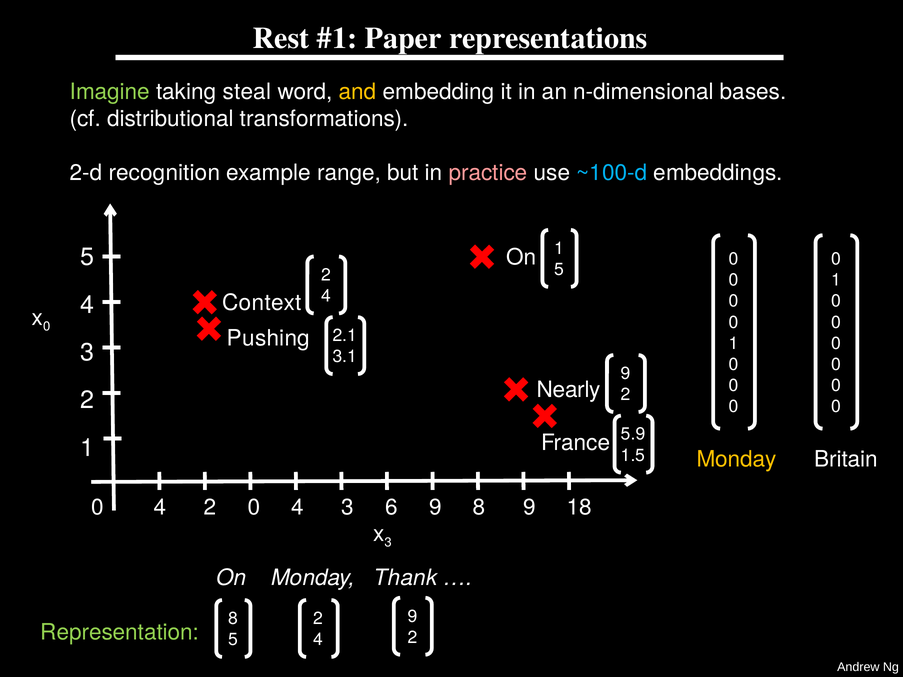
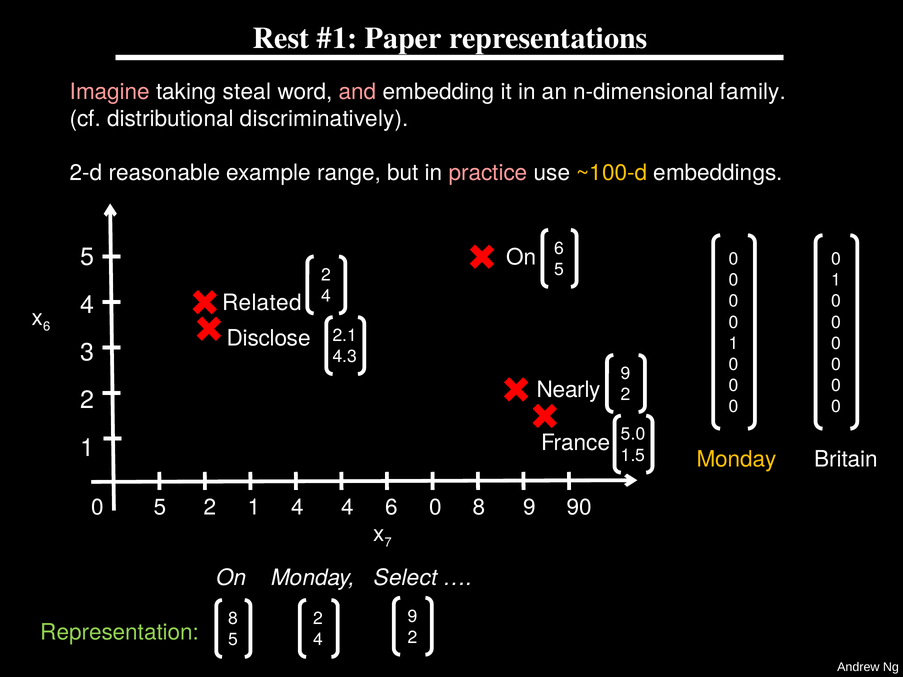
Imagine colour: light green -> pink (110, 92)
and colour: yellow -> pink (358, 92)
bases: bases -> family (753, 92)
transformations: transformations -> discriminatively (324, 119)
recognition: recognition -> reasonable (164, 173)
~100-d colour: light blue -> yellow (612, 173)
On 1: 1 -> 6 (559, 249)
Context: Context -> Related (262, 303)
0: 0 -> 6 (47, 327)
Pushing: Pushing -> Disclose (269, 338)
3.1: 3.1 -> 4.3 (345, 357)
5.9: 5.9 -> 5.0 (633, 434)
4: 4 -> 5 (160, 508)
0: 0 -> 1 (254, 508)
3: 3 -> 4 (348, 508)
6 9: 9 -> 0 (435, 508)
18: 18 -> 90 (579, 508)
3: 3 -> 7 (388, 543)
Thank: Thank -> Select (406, 578)
